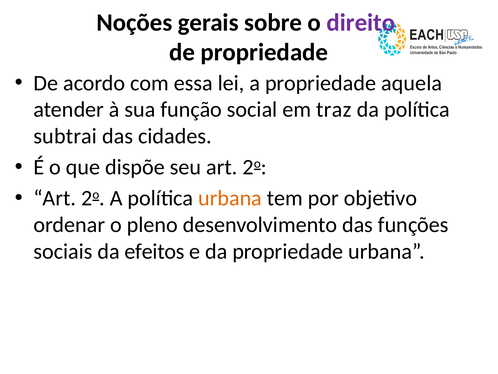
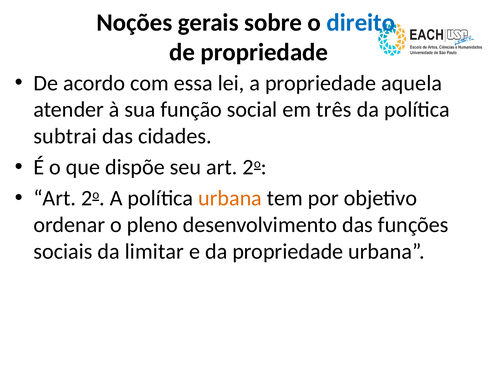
direito colour: purple -> blue (361, 22)
traz: traz -> três (334, 109)
efeitos: efeitos -> limitar (154, 251)
